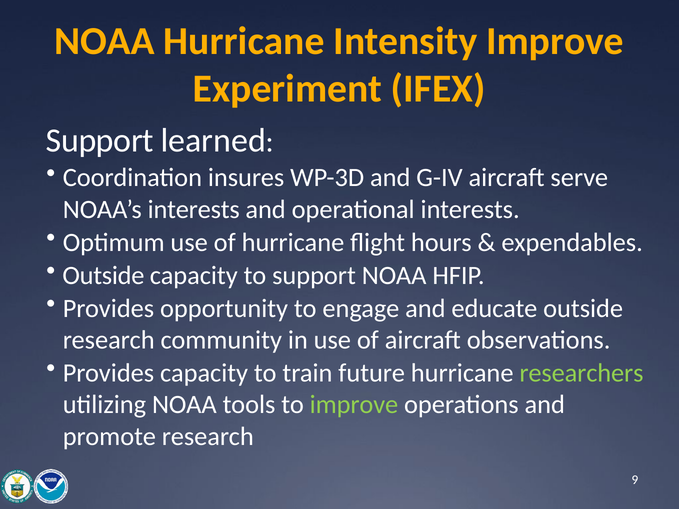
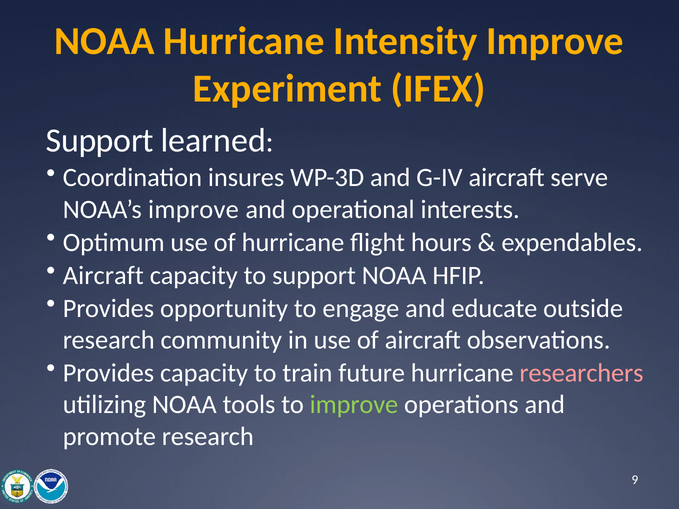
NOAA’s interests: interests -> improve (193, 209)
Outside: Outside -> Aircraft (103, 276)
researchers colour: light green -> pink (581, 373)
